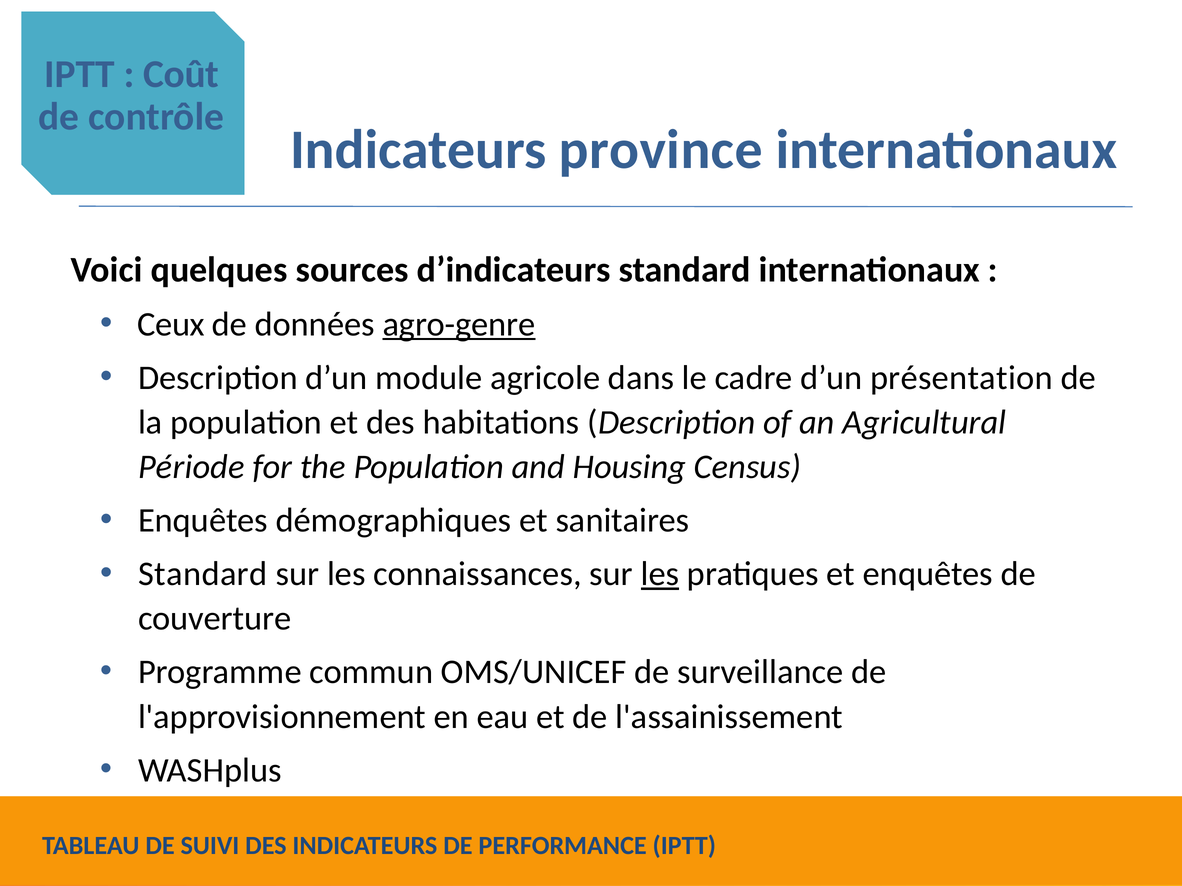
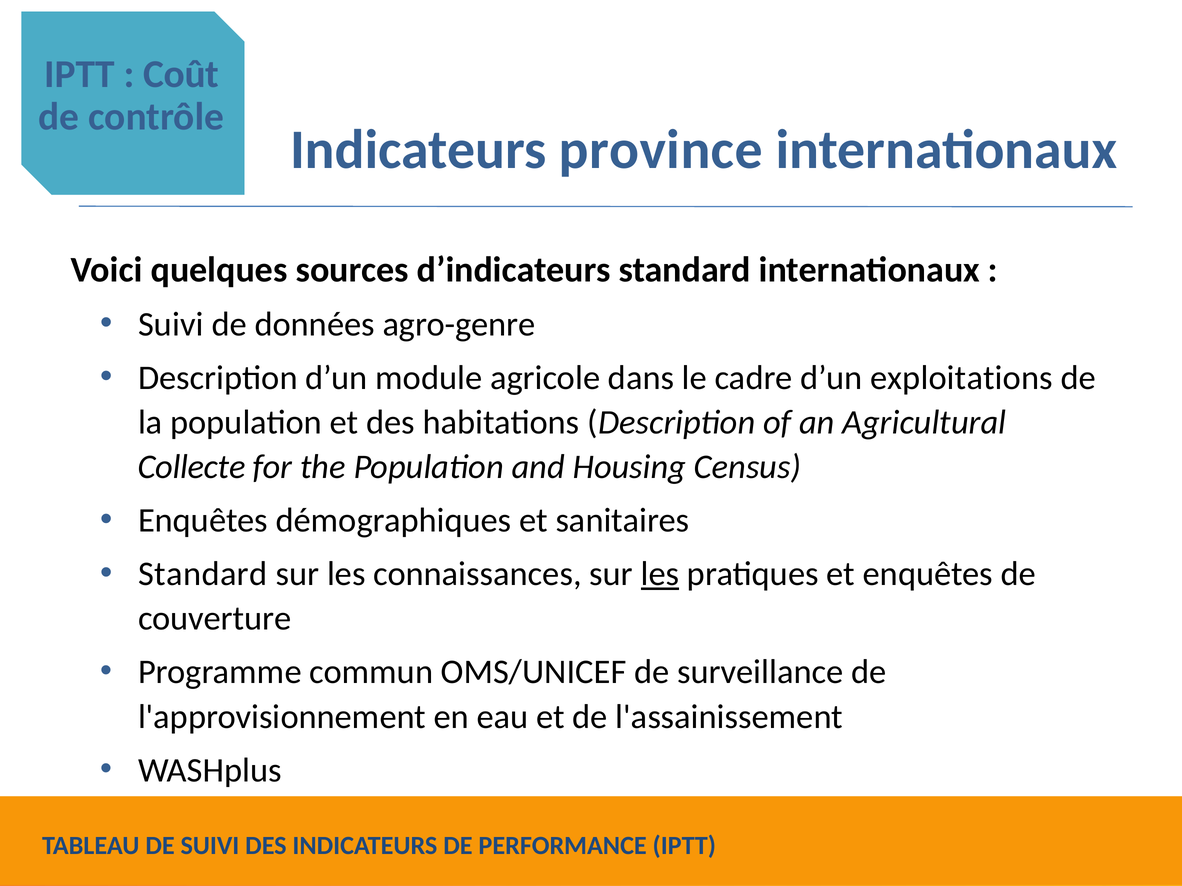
Ceux: Ceux -> Suivi (171, 324)
agro-genre underline: present -> none (459, 324)
présentation: présentation -> exploitations (962, 378)
Période: Période -> Collecte (192, 467)
